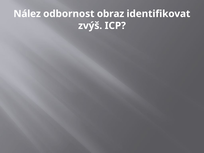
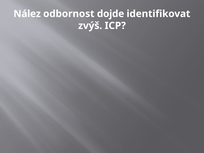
obraz: obraz -> dojde (111, 14)
